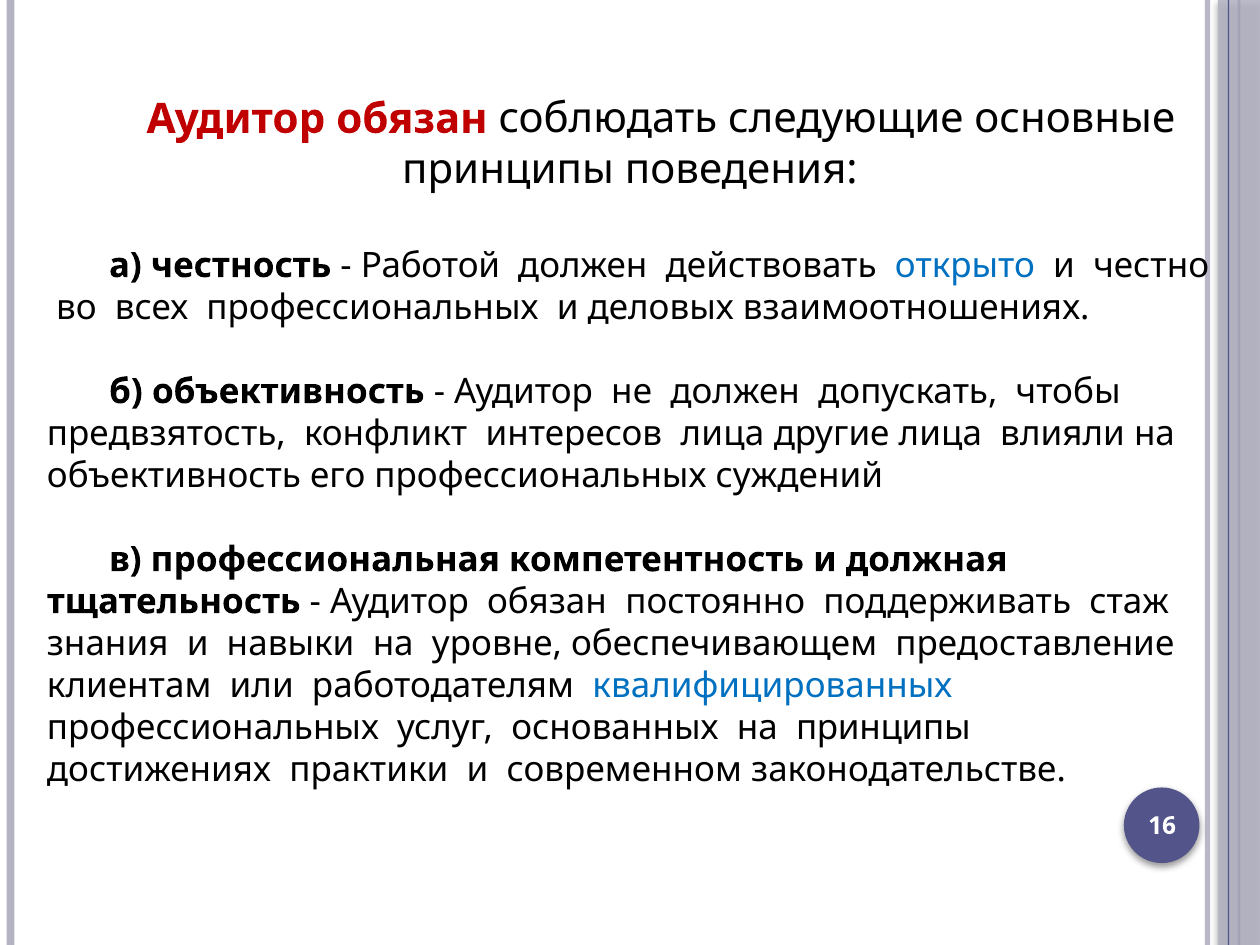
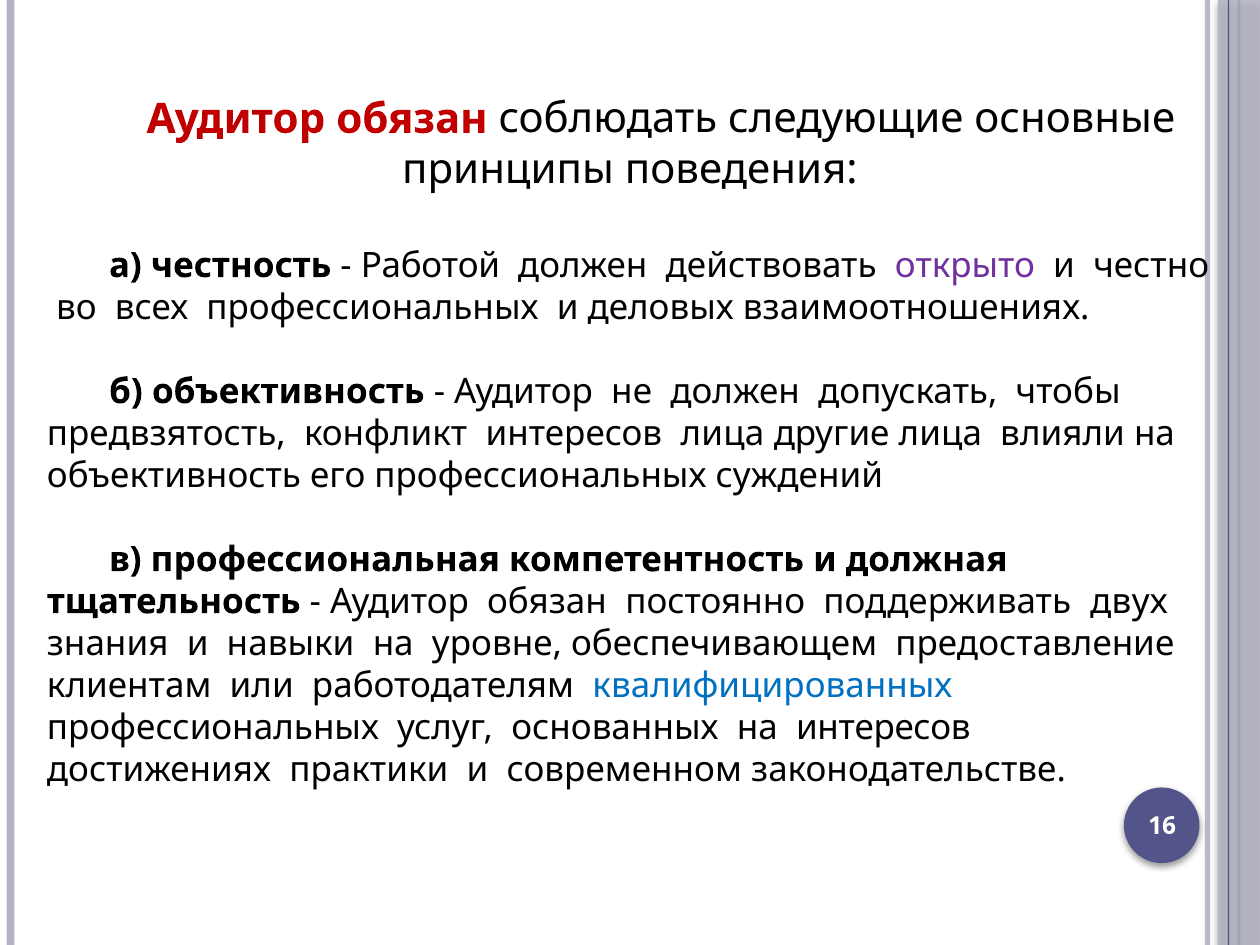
открыто colour: blue -> purple (965, 266)
стаж: стаж -> двух (1129, 602)
на принципы: принципы -> интересов (883, 728)
